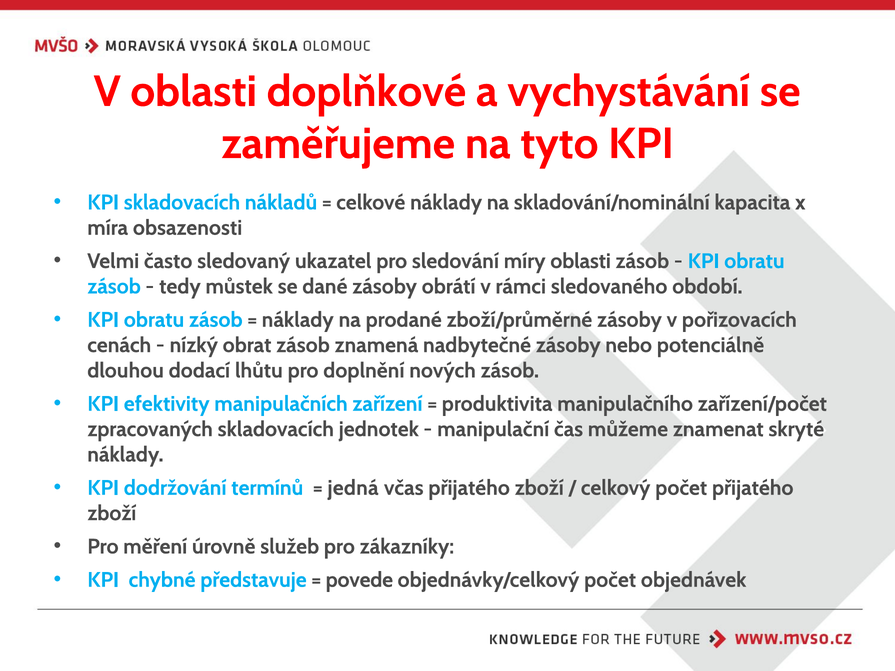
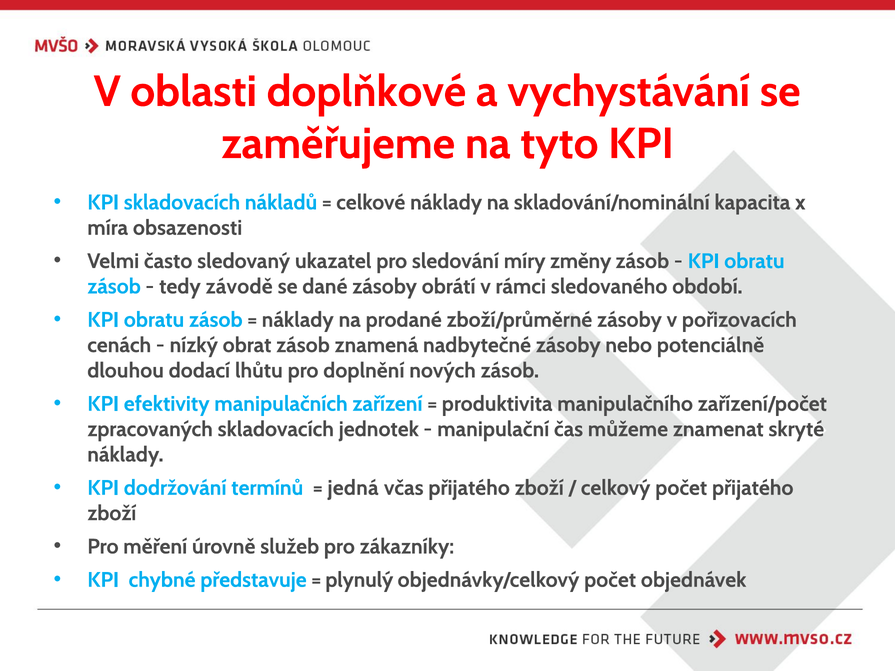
míry oblasti: oblasti -> změny (581, 261)
můstek: můstek -> závodě (239, 287)
povede: povede -> plynulý (359, 580)
